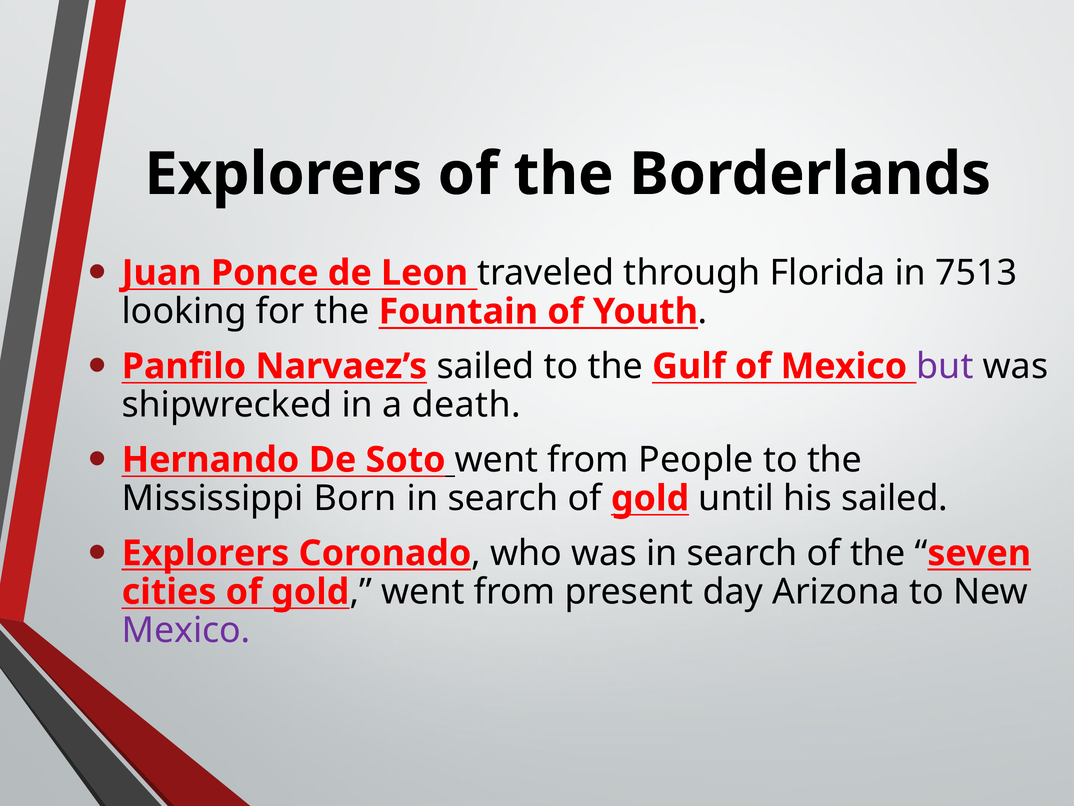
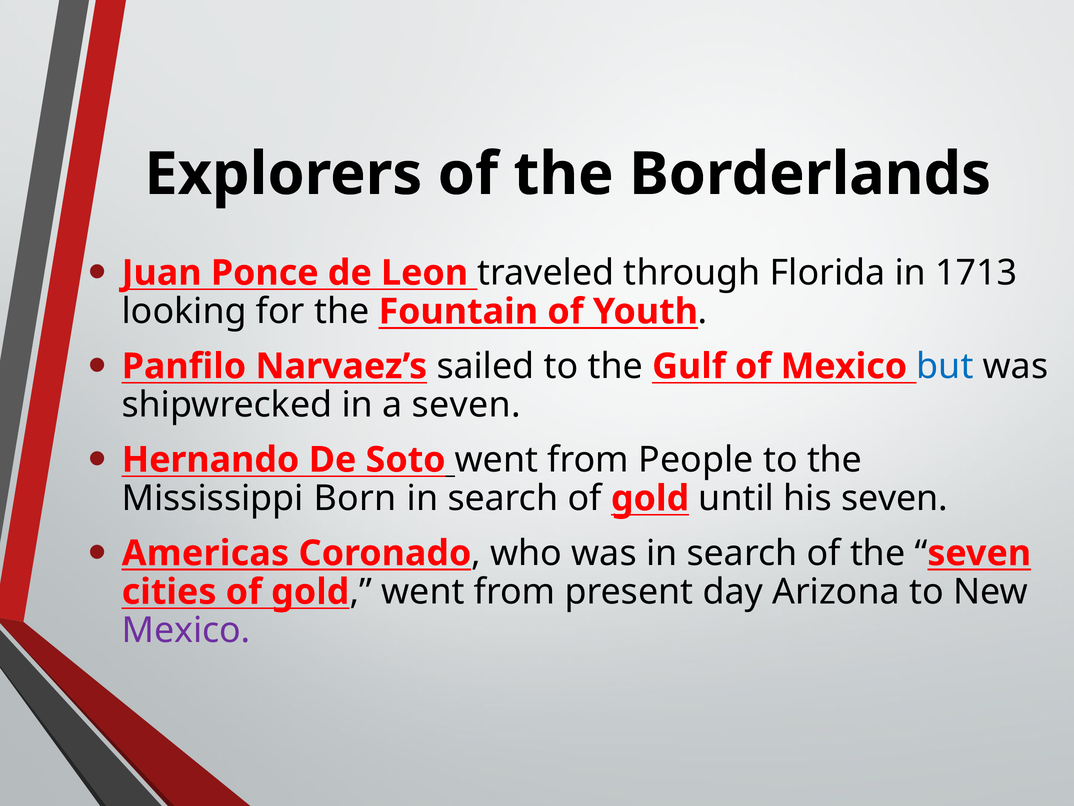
7513: 7513 -> 1713 (976, 273)
but colour: purple -> blue (945, 366)
a death: death -> seven (466, 405)
his sailed: sailed -> seven (895, 498)
Explorers: Explorers -> Americas (205, 553)
